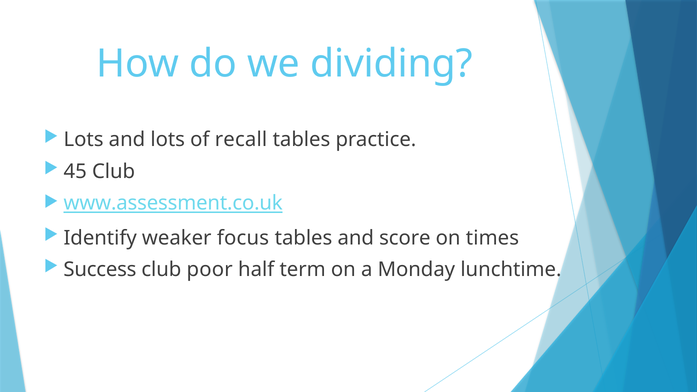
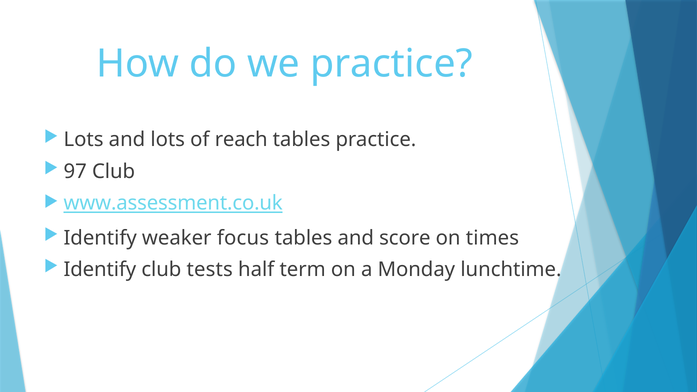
we dividing: dividing -> practice (391, 64)
recall: recall -> reach (241, 140)
45: 45 -> 97 (75, 171)
Success: Success -> Identify (100, 269)
poor: poor -> tests (210, 269)
